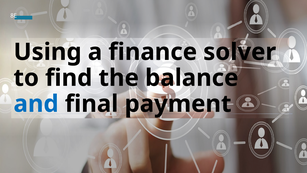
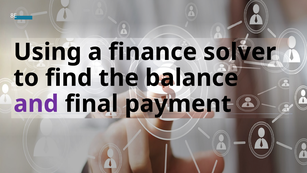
and colour: blue -> purple (36, 104)
